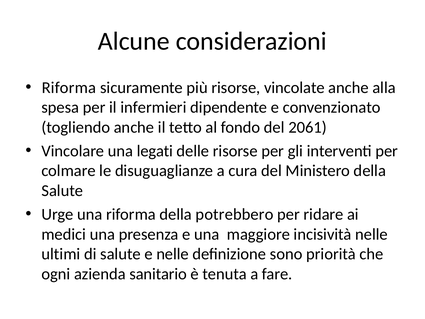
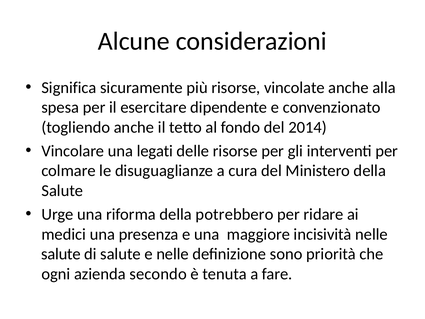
Riforma: Riforma -> Significa (69, 88)
infermieri: infermieri -> esercitare (154, 107)
2061: 2061 -> 2014 (308, 127)
ultimi: ultimi -> salute (61, 254)
sanitario: sanitario -> secondo (158, 274)
